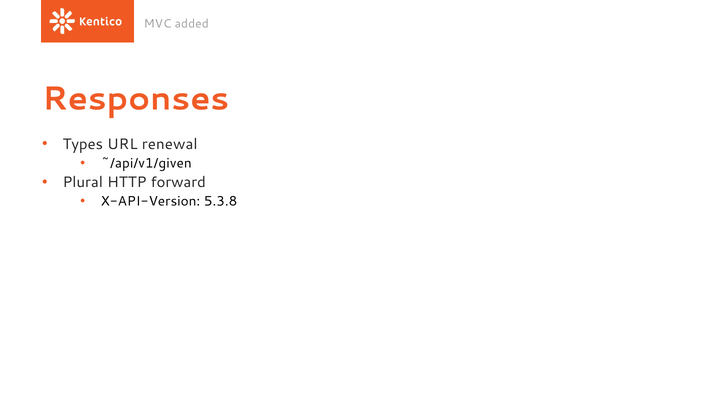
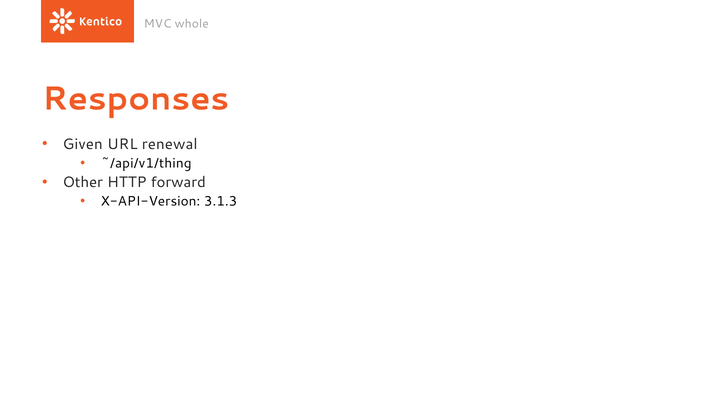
added: added -> whole (192, 24)
Types: Types -> Given (83, 144)
~/api/v1/given: ~/api/v1/given -> ~/api/v1/thing (146, 163)
Plural: Plural -> Other (83, 183)
5.3.8: 5.3.8 -> 3.1.3 (221, 202)
